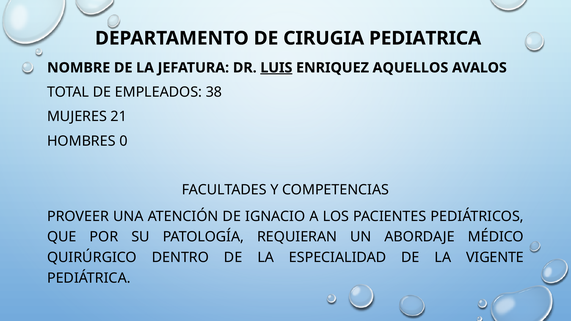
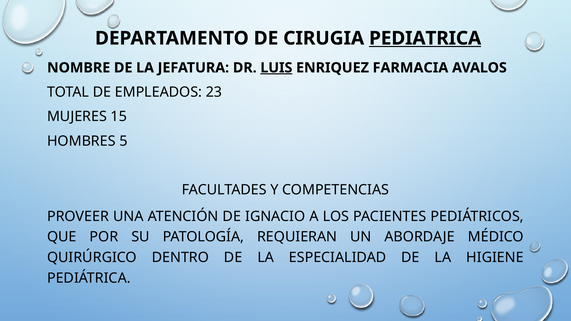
PEDIATRICA underline: none -> present (425, 38)
AQUELLOS: AQUELLOS -> FARMACIA (410, 68)
38: 38 -> 23 (214, 92)
21: 21 -> 15 (119, 117)
0: 0 -> 5 (123, 141)
VIGENTE: VIGENTE -> HIGIENE (495, 258)
